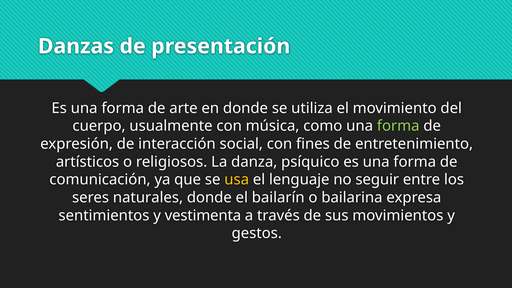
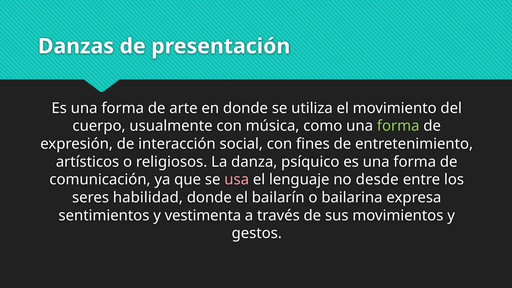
usa colour: yellow -> pink (237, 180)
seguir: seguir -> desde (377, 180)
naturales: naturales -> habilidad (148, 198)
